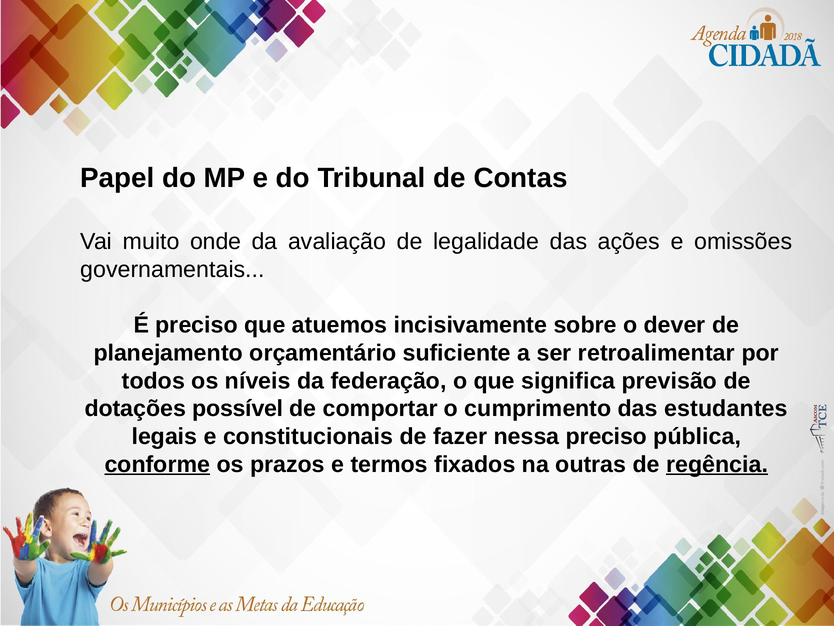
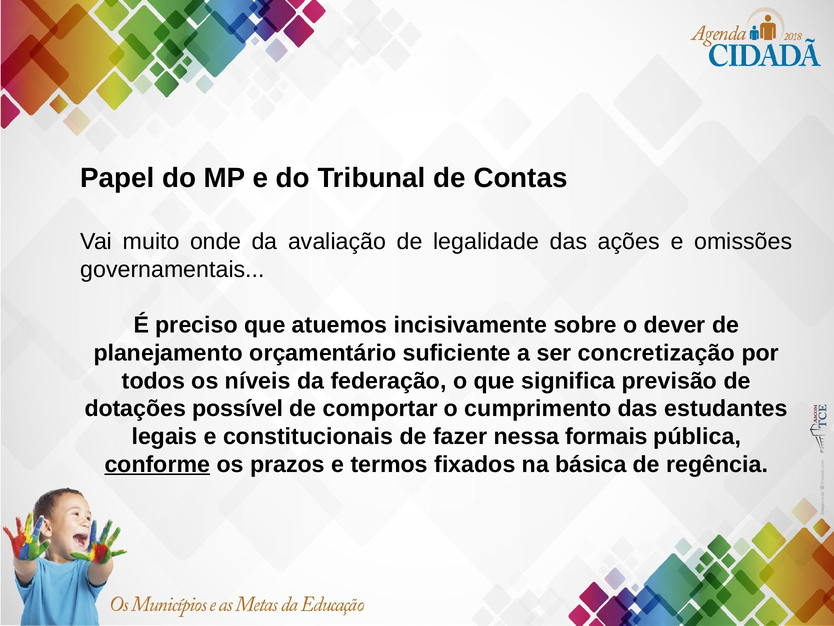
retroalimentar: retroalimentar -> concretização (656, 353)
nessa preciso: preciso -> formais (606, 436)
outras: outras -> básica (591, 464)
regência underline: present -> none (717, 464)
